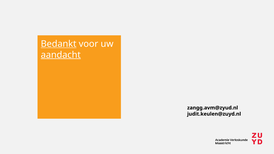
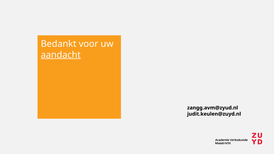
Bedankt underline: present -> none (59, 44)
